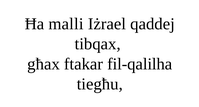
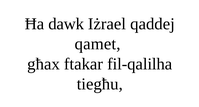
malli: malli -> dawk (66, 24)
tibqax: tibqax -> qamet (98, 44)
